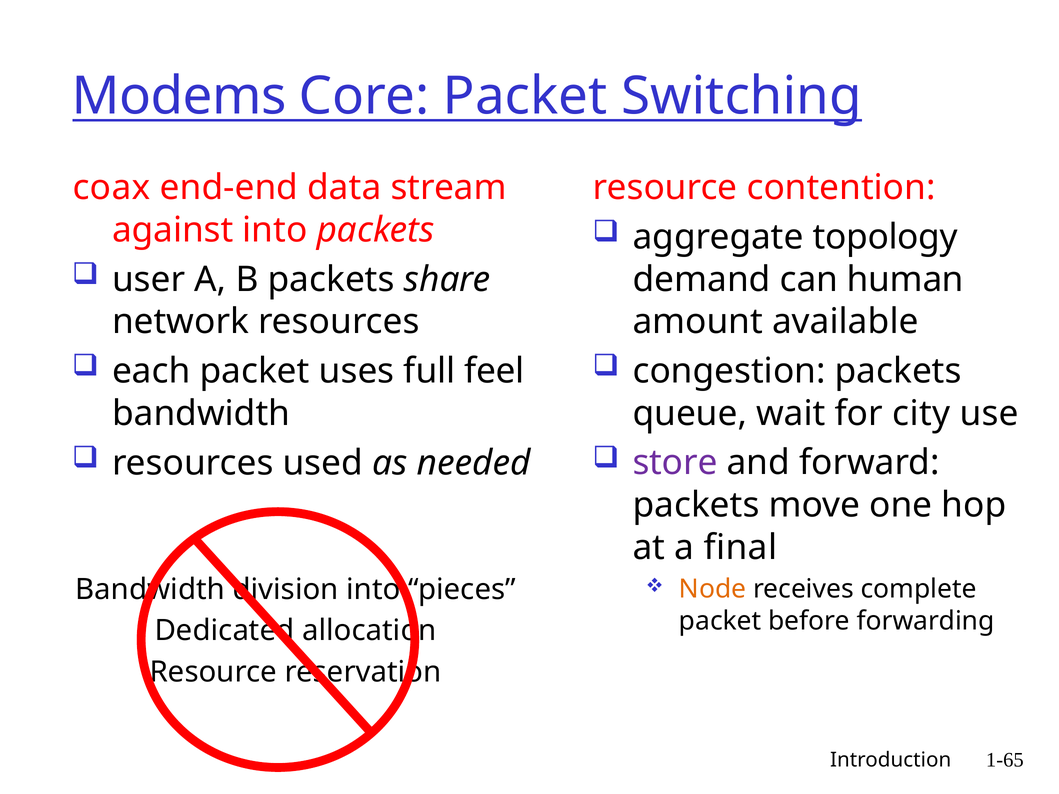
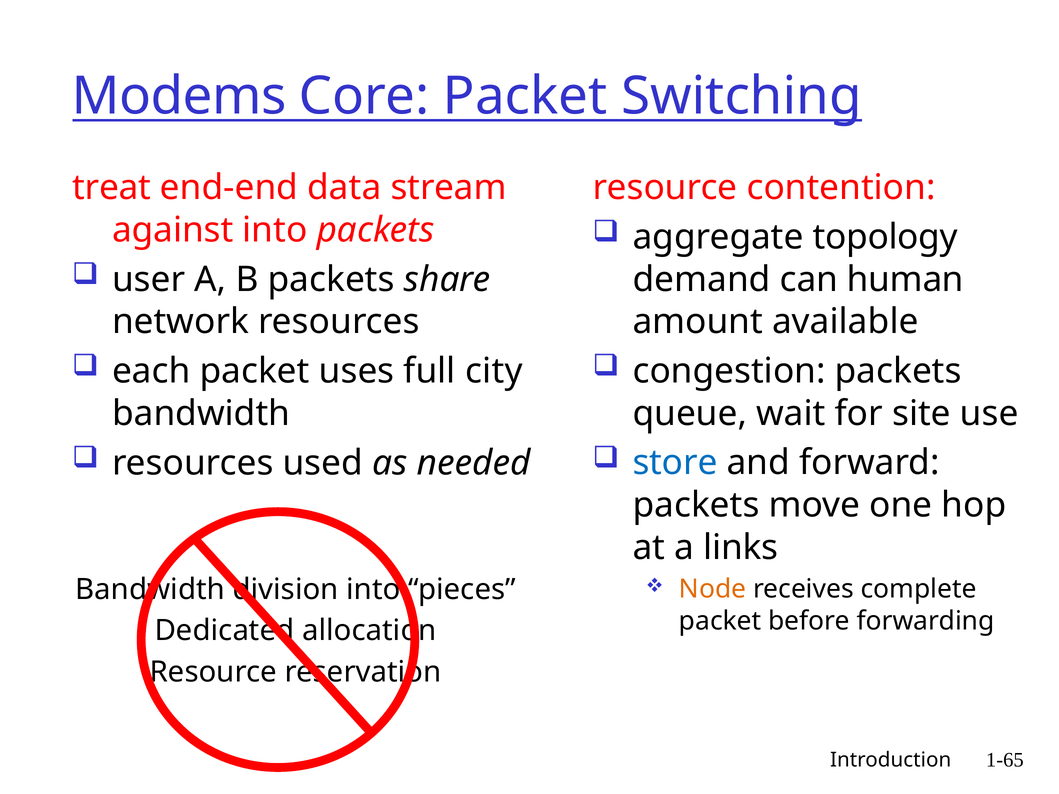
coax: coax -> treat (112, 188)
feel: feel -> city (494, 371)
city: city -> site (921, 414)
store colour: purple -> blue (675, 463)
final: final -> links (741, 548)
